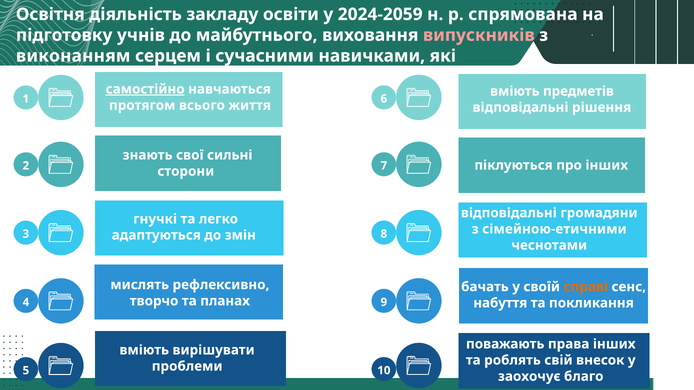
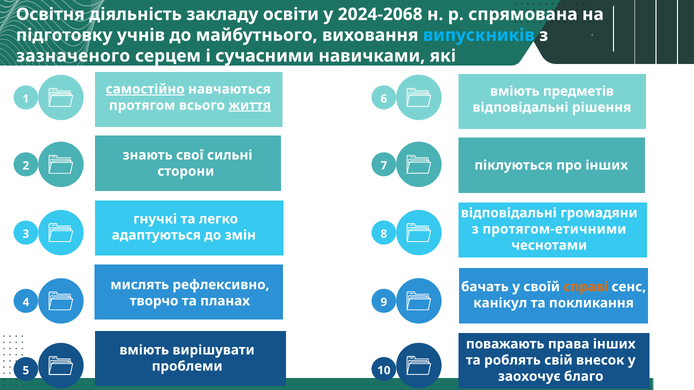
2024-2059: 2024-2059 -> 2024-2068 (380, 14)
випускників colour: pink -> light blue (479, 35)
виконанням: виконанням -> зазначеного (73, 56)
життя underline: none -> present (250, 105)
сімейною-етичними: сімейною-етичними -> протягом-етичними (554, 229)
набуття: набуття -> канікул (500, 303)
